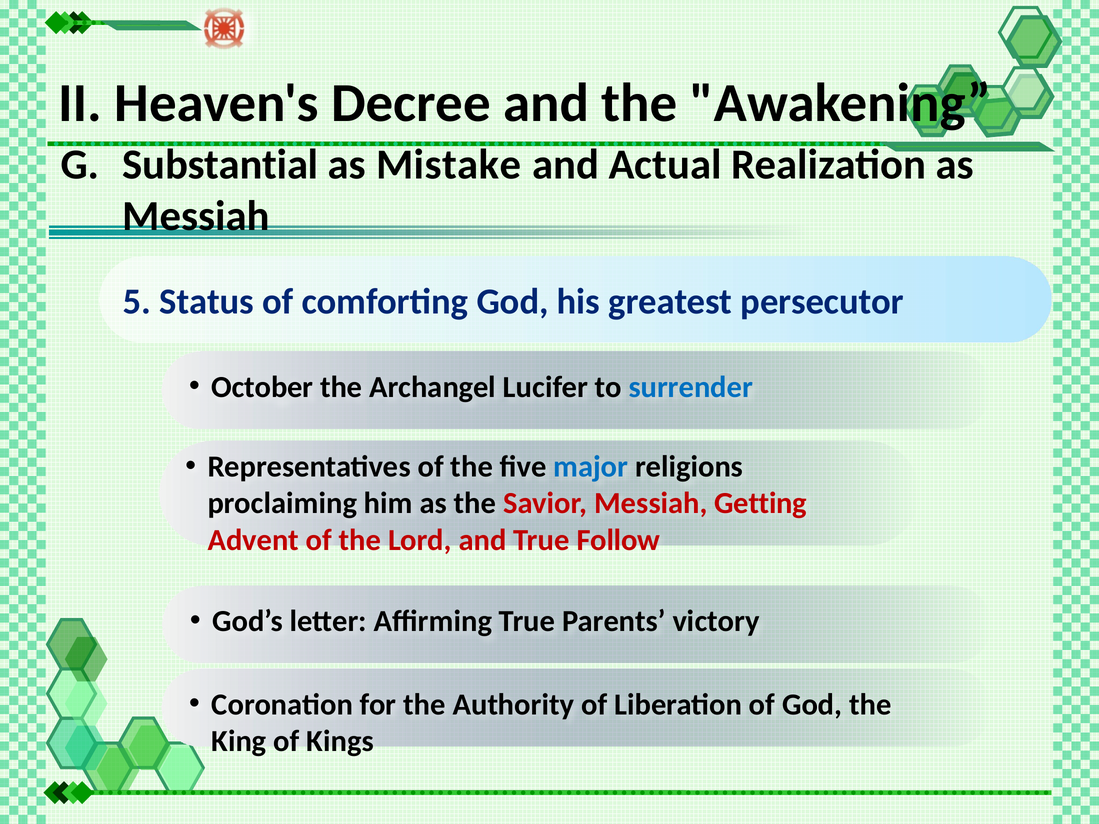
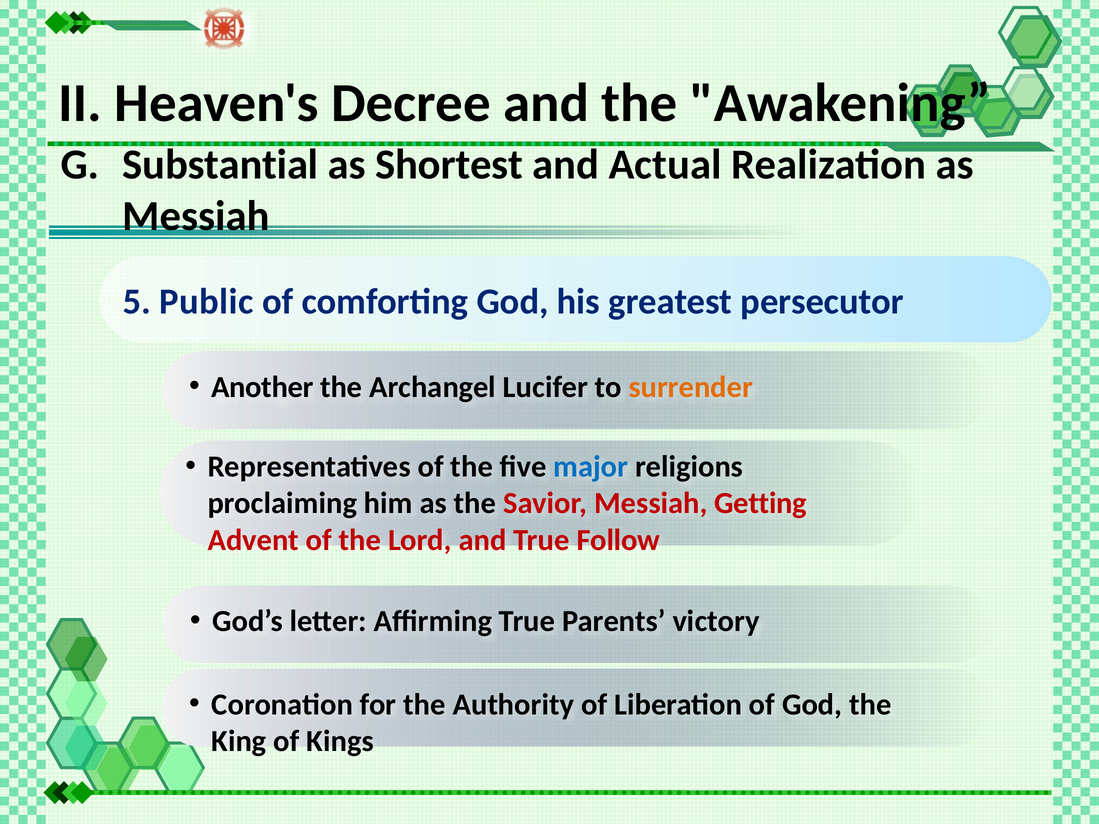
Mistake: Mistake -> Shortest (449, 165)
Status: Status -> Public (206, 302)
October: October -> Another (262, 387)
surrender colour: blue -> orange (691, 387)
